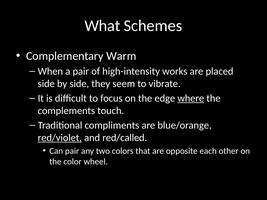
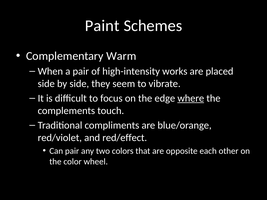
What: What -> Paint (102, 26)
red/violet underline: present -> none (60, 138)
red/called: red/called -> red/effect (125, 138)
